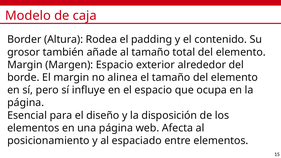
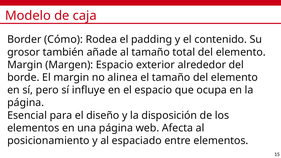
Altura: Altura -> Cómo (64, 40)
